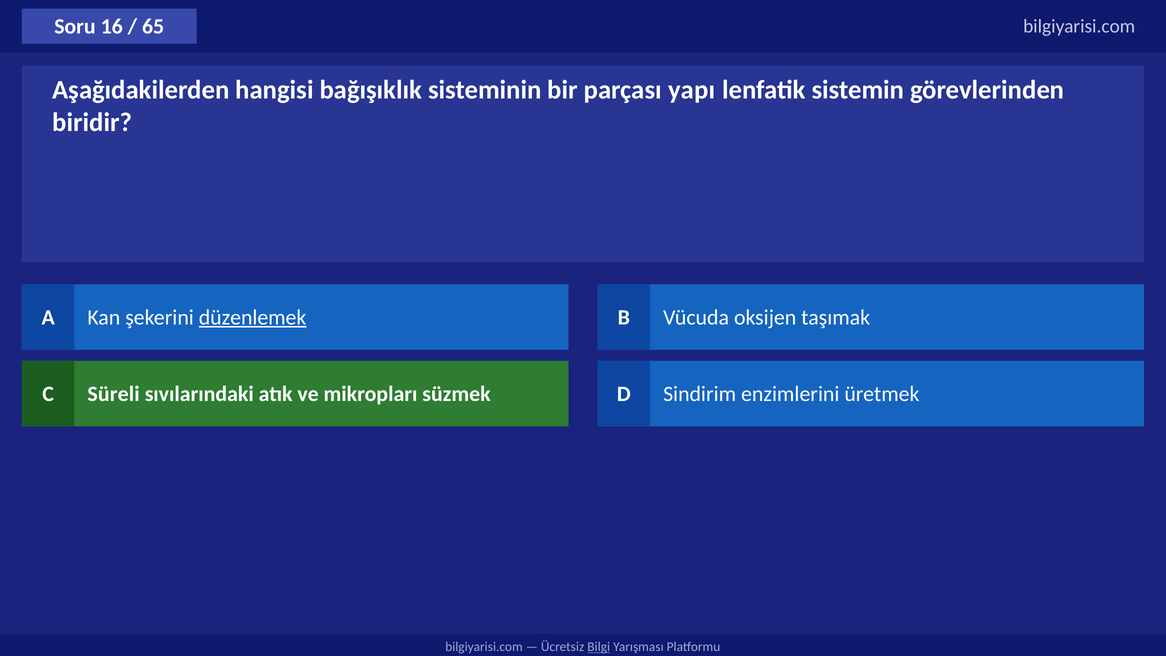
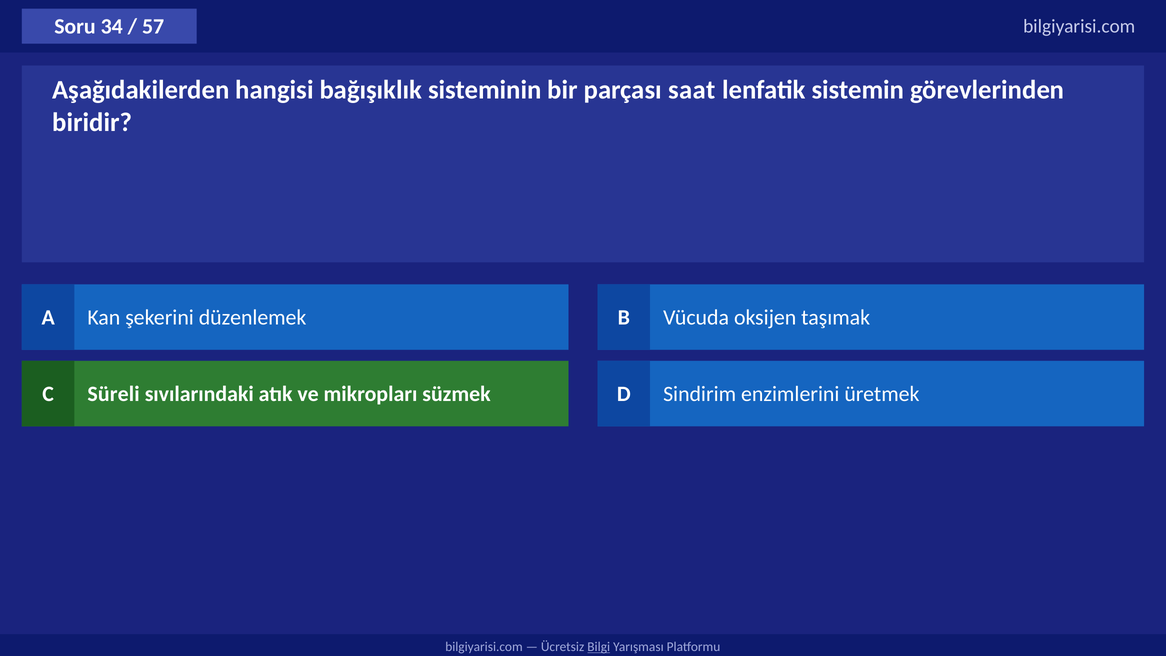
16: 16 -> 34 (112, 27)
65: 65 -> 57 (153, 27)
yapı: yapı -> saat (692, 90)
düzenlemek underline: present -> none (253, 317)
